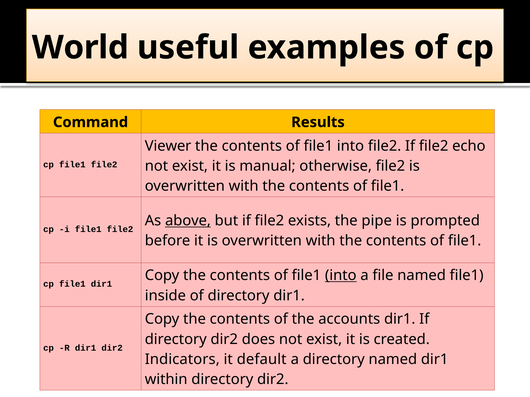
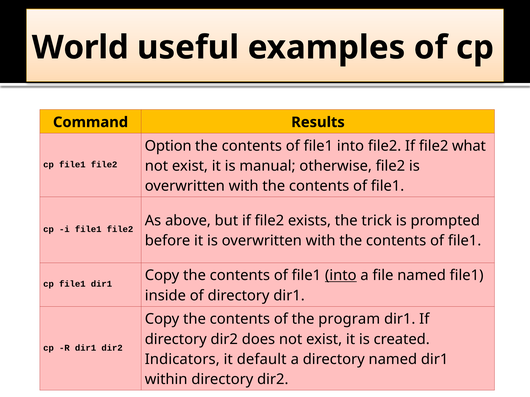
Viewer: Viewer -> Option (168, 146)
echo: echo -> what (469, 146)
above underline: present -> none (188, 221)
pipe: pipe -> trick (377, 221)
accounts: accounts -> program (349, 319)
